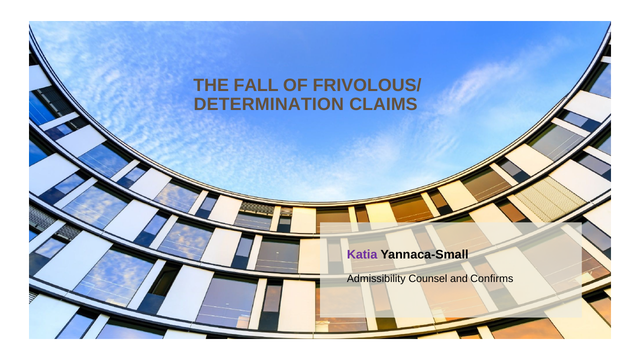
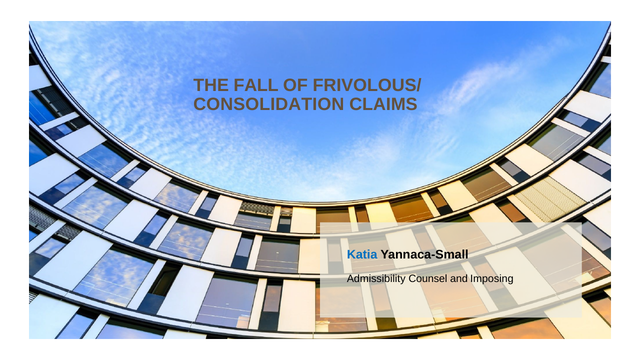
DETERMINATION: DETERMINATION -> CONSOLIDATION (269, 104)
Katia colour: purple -> blue (362, 255)
Confirms: Confirms -> Imposing (492, 279)
